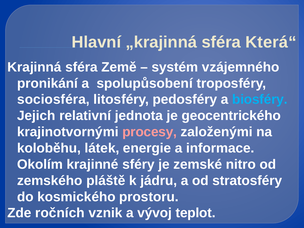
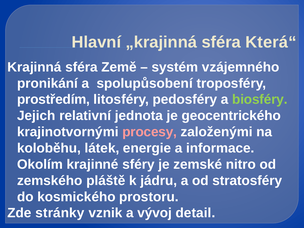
sociosféra: sociosféra -> prostředím (54, 100)
biosféry colour: light blue -> light green (260, 100)
ročních: ročních -> stránky (60, 213)
teplot: teplot -> detail (195, 213)
